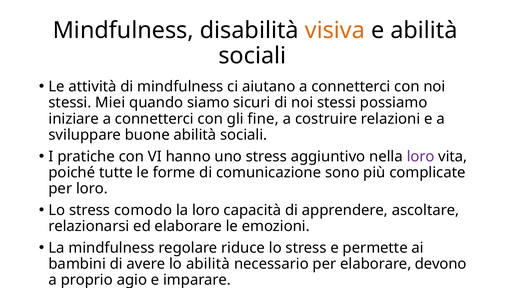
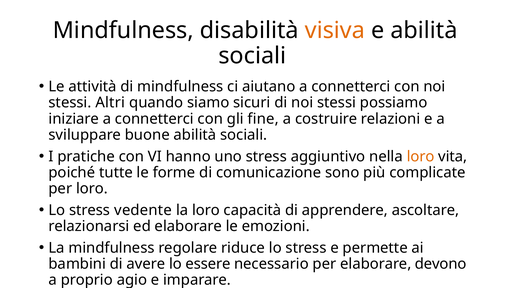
Miei: Miei -> Altri (110, 102)
loro colour: purple -> orange (421, 156)
comodo: comodo -> vedente (143, 210)
lo abilità: abilità -> essere (208, 263)
